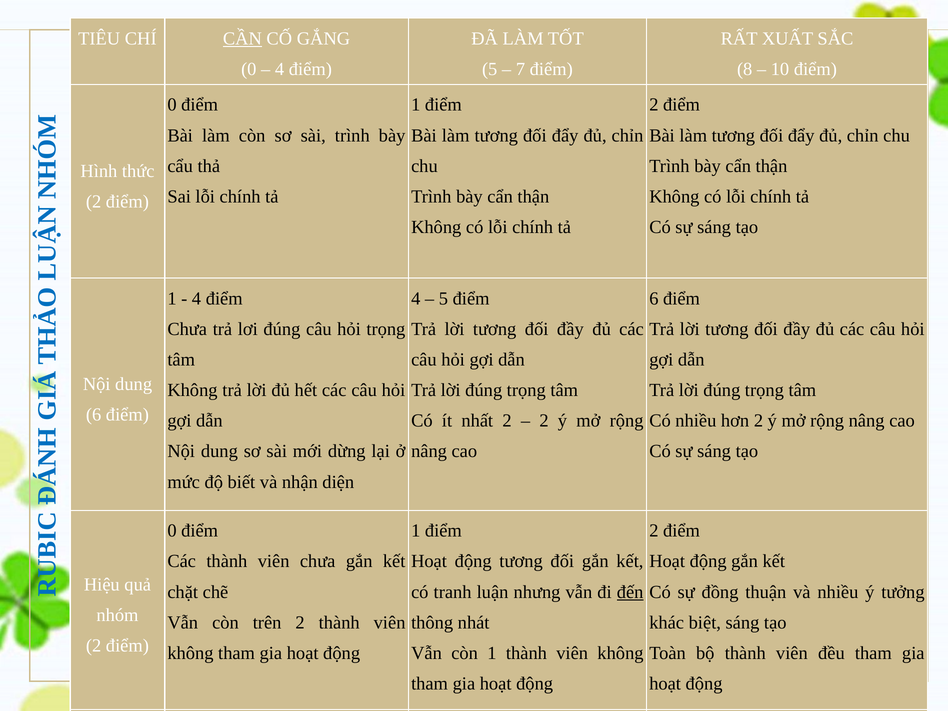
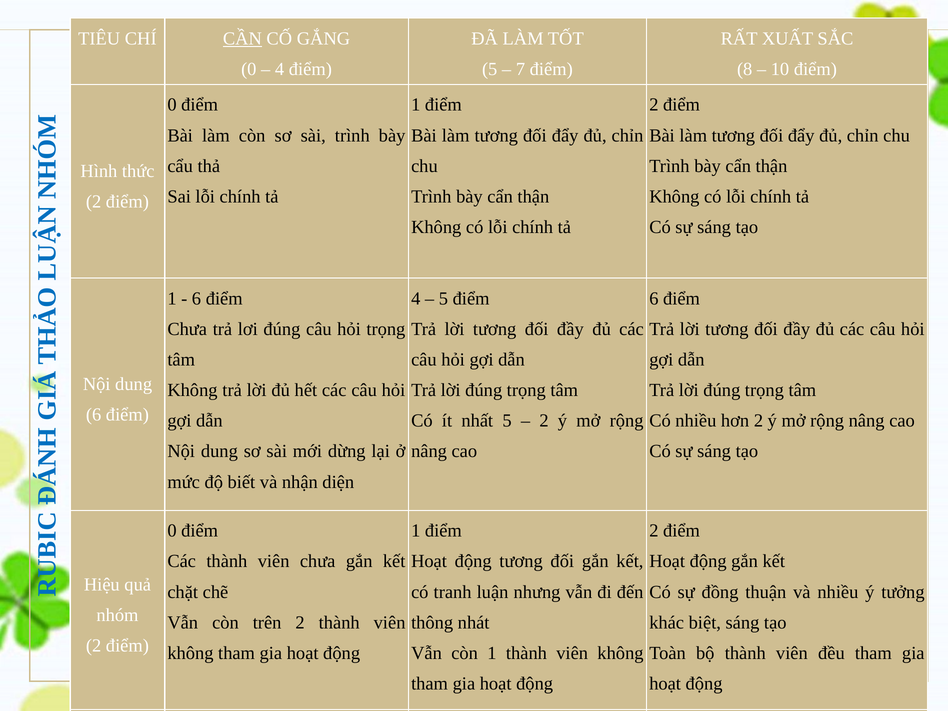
4: 4 -> 6 (196, 299)
nhất 2: 2 -> 5 (507, 421)
đến underline: present -> none (630, 592)
